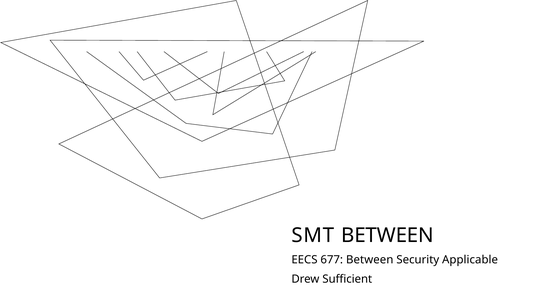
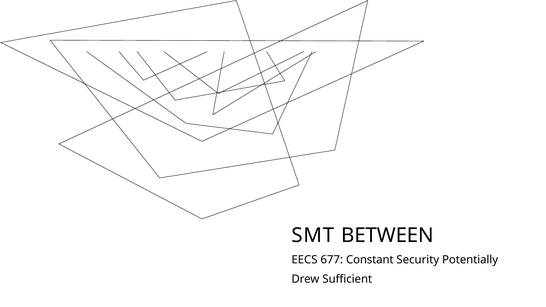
677 Between: Between -> Constant (370, 260)
Applicable: Applicable -> Potentially (470, 260)
